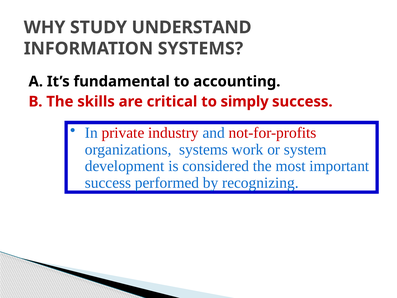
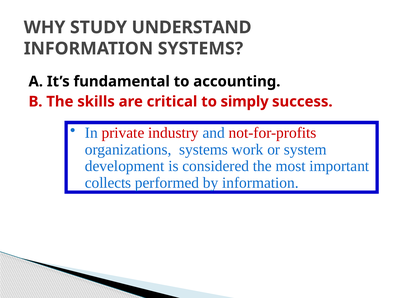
success: success -> collects (108, 183)
by recognizing: recognizing -> information (260, 183)
